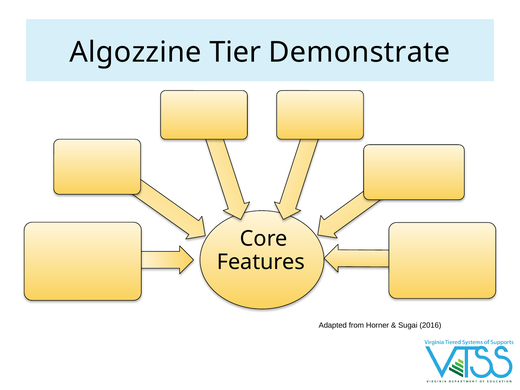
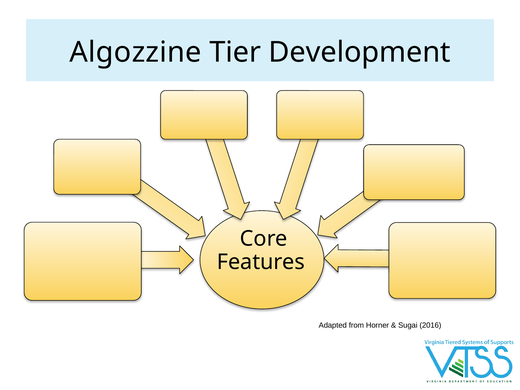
Demonstrate: Demonstrate -> Development (360, 52)
